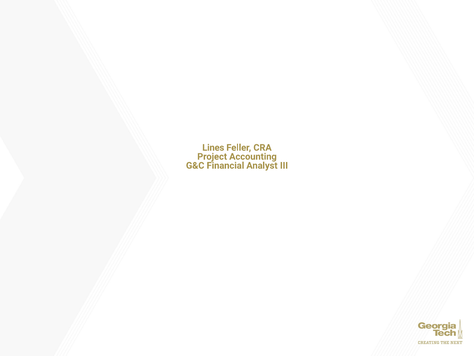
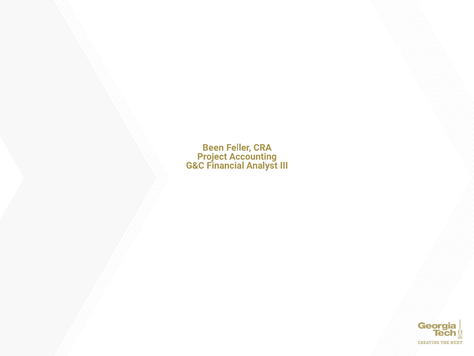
Lines: Lines -> Been (213, 147)
